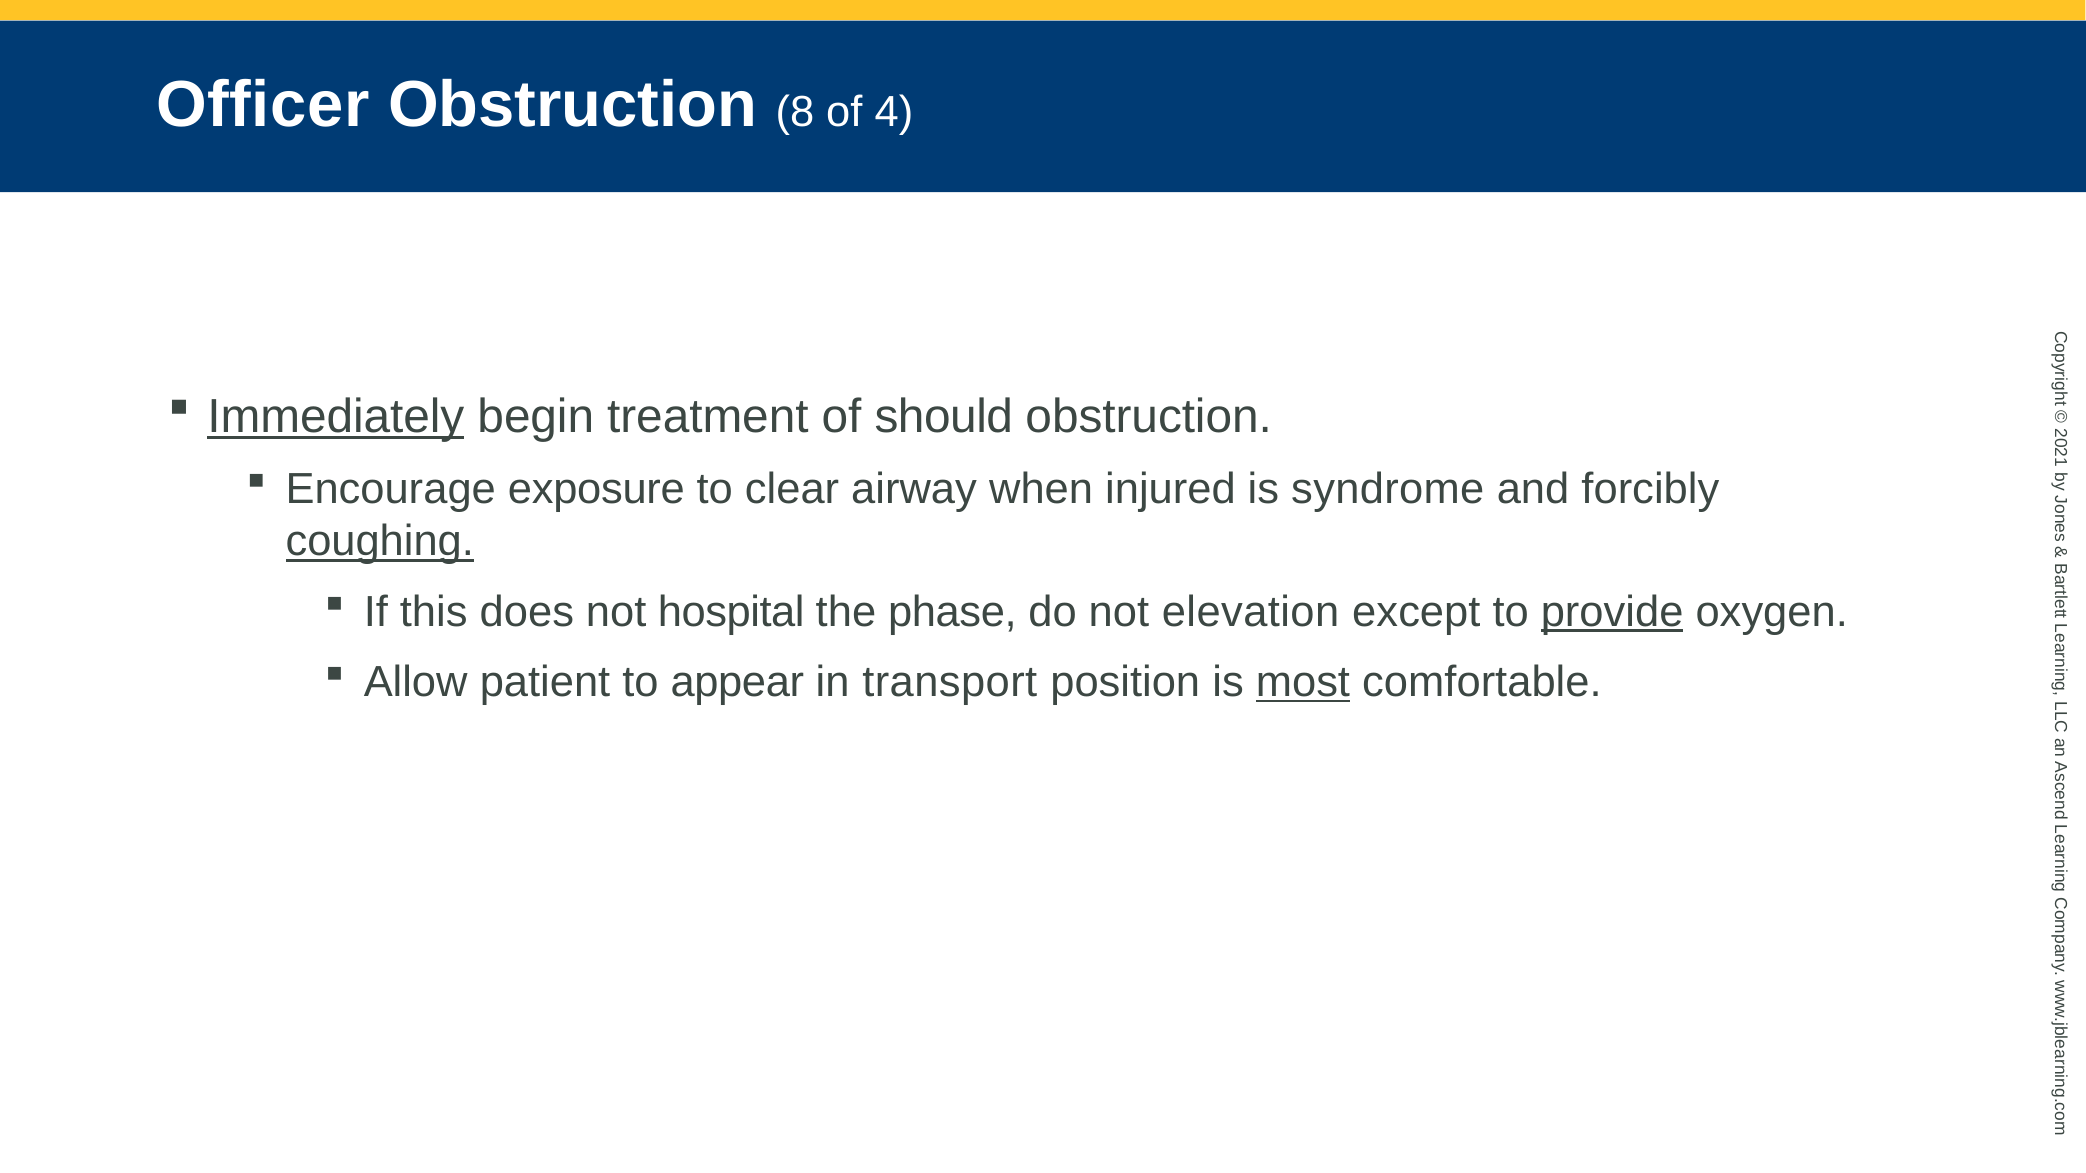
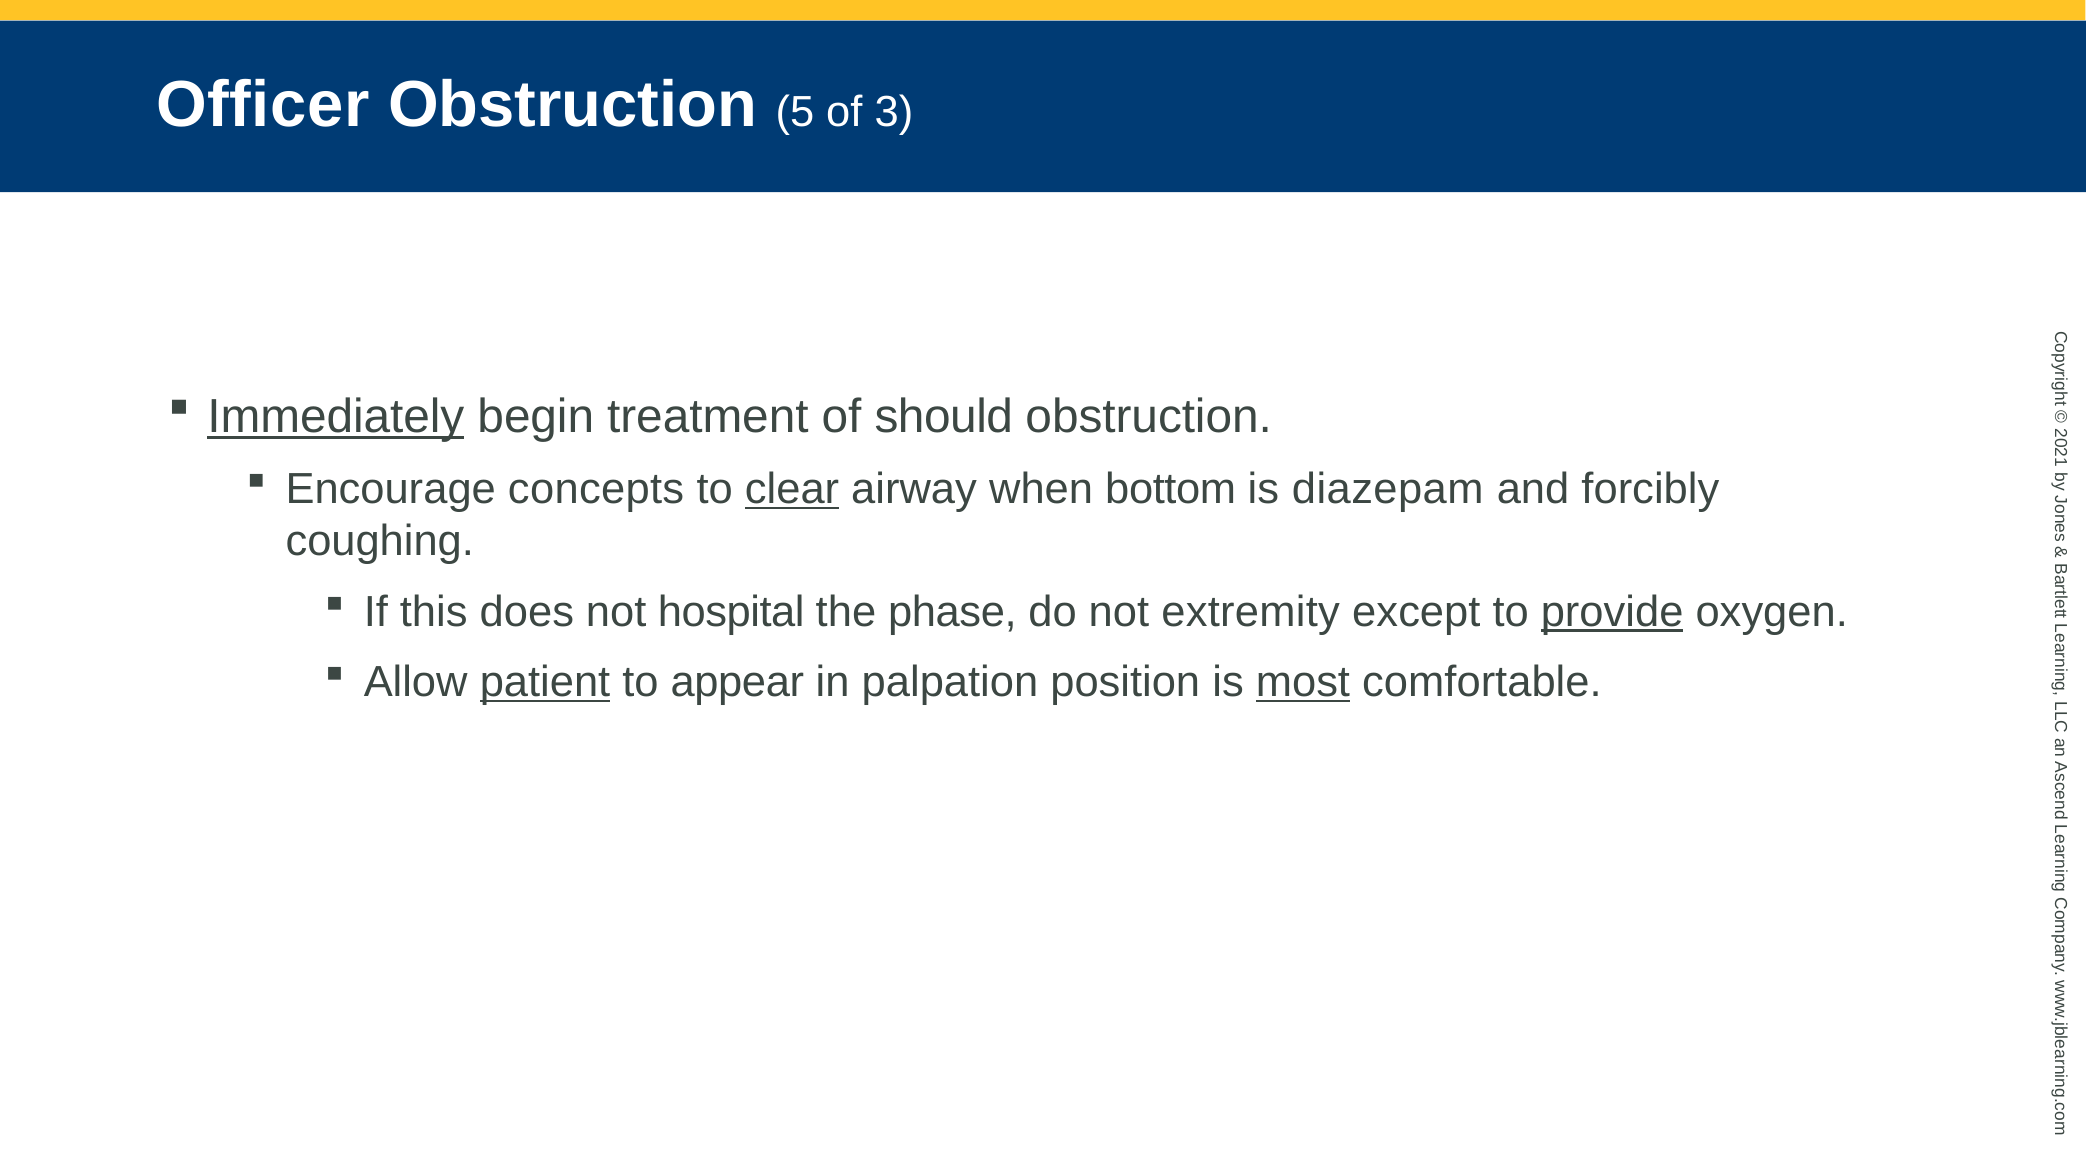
8: 8 -> 5 (795, 112)
4: 4 -> 3 (894, 112)
exposure: exposure -> concepts (596, 490)
clear underline: none -> present (792, 490)
injured: injured -> bottom (1171, 490)
syndrome: syndrome -> diazepam (1388, 490)
coughing underline: present -> none (380, 542)
elevation: elevation -> extremity (1251, 612)
patient underline: none -> present (545, 683)
transport: transport -> palpation (950, 683)
